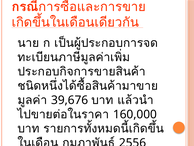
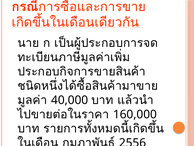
39,676: 39,676 -> 40,000 (70, 100)
